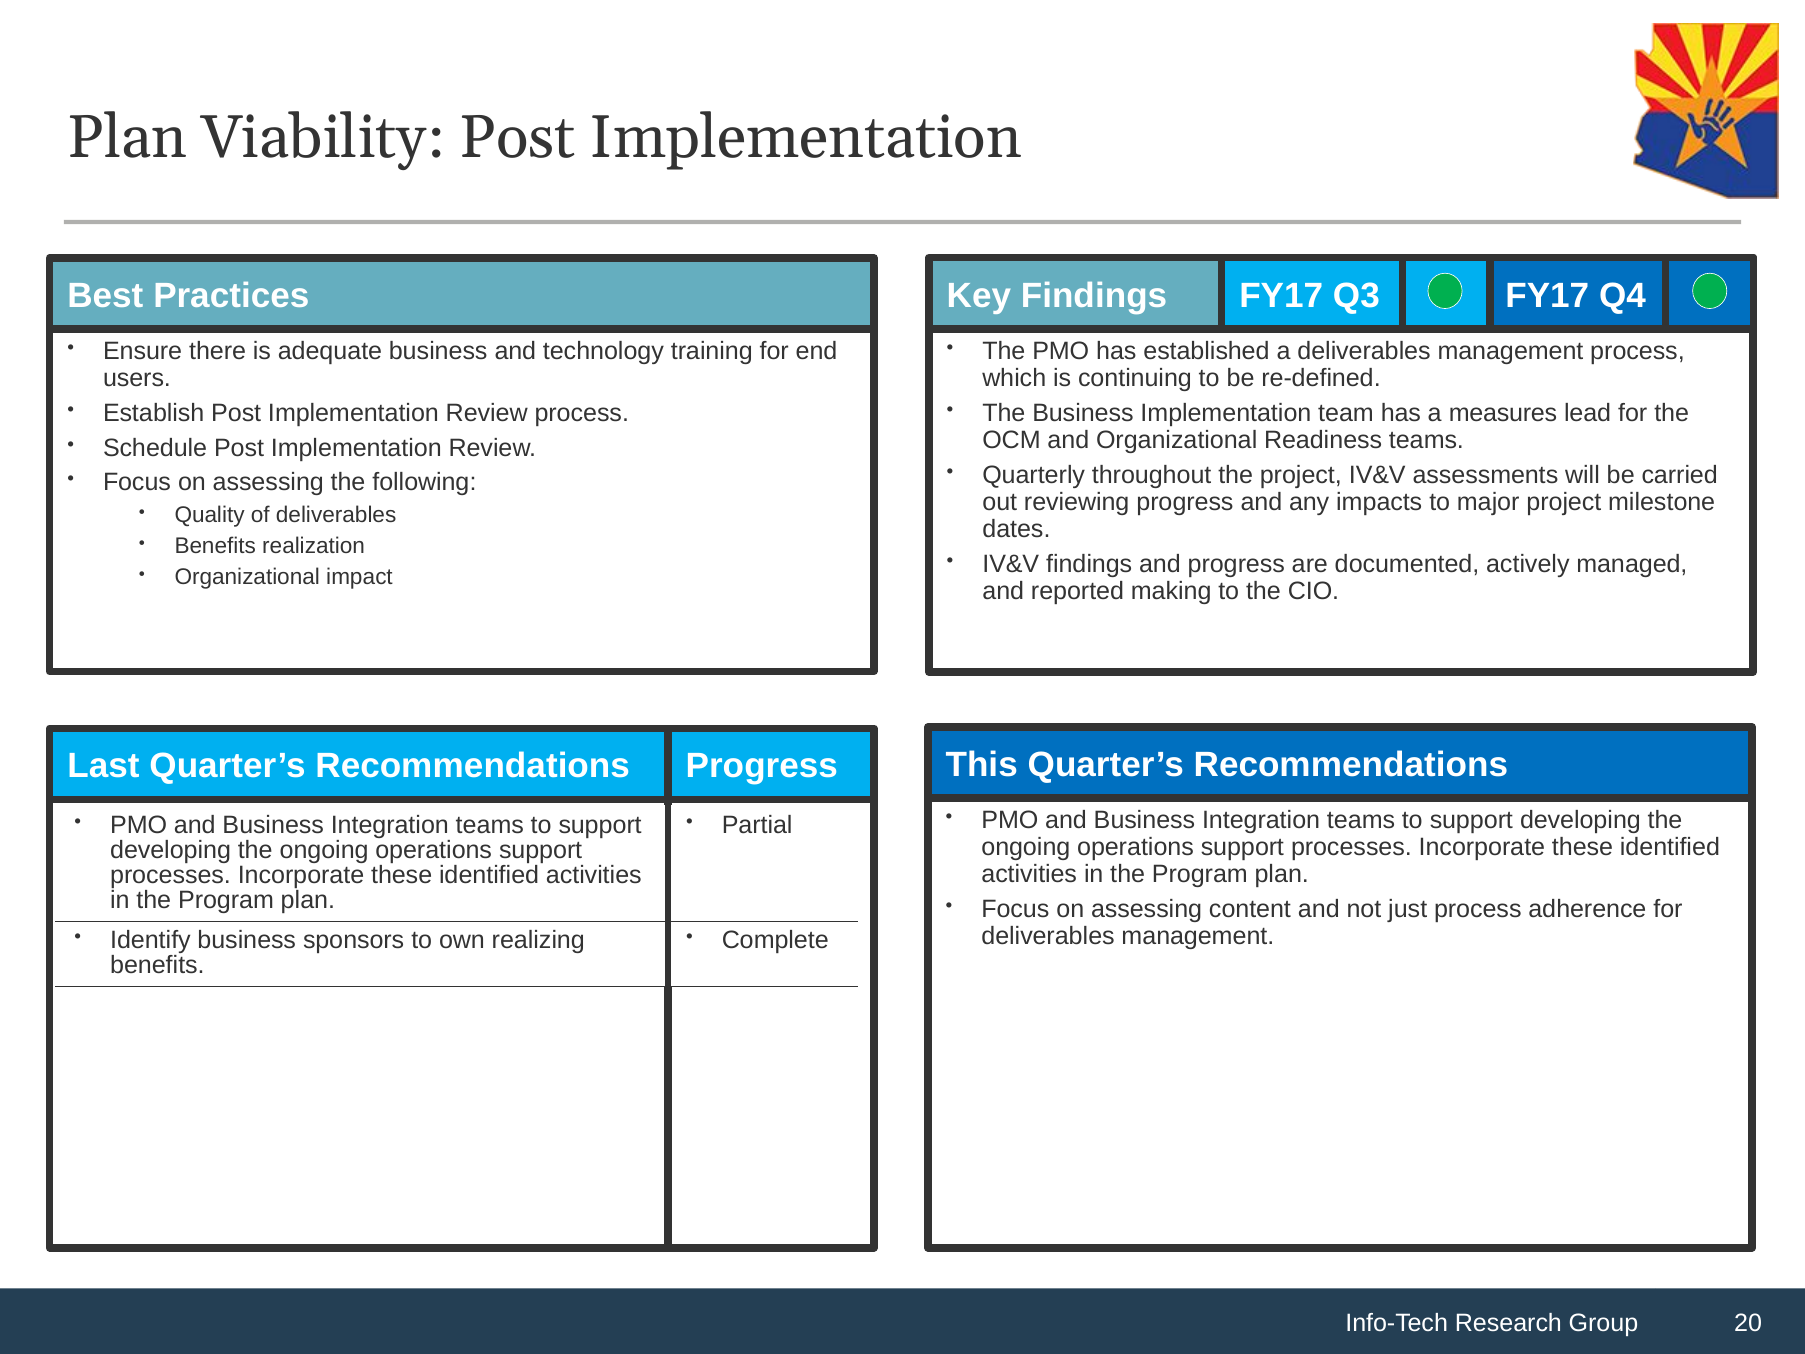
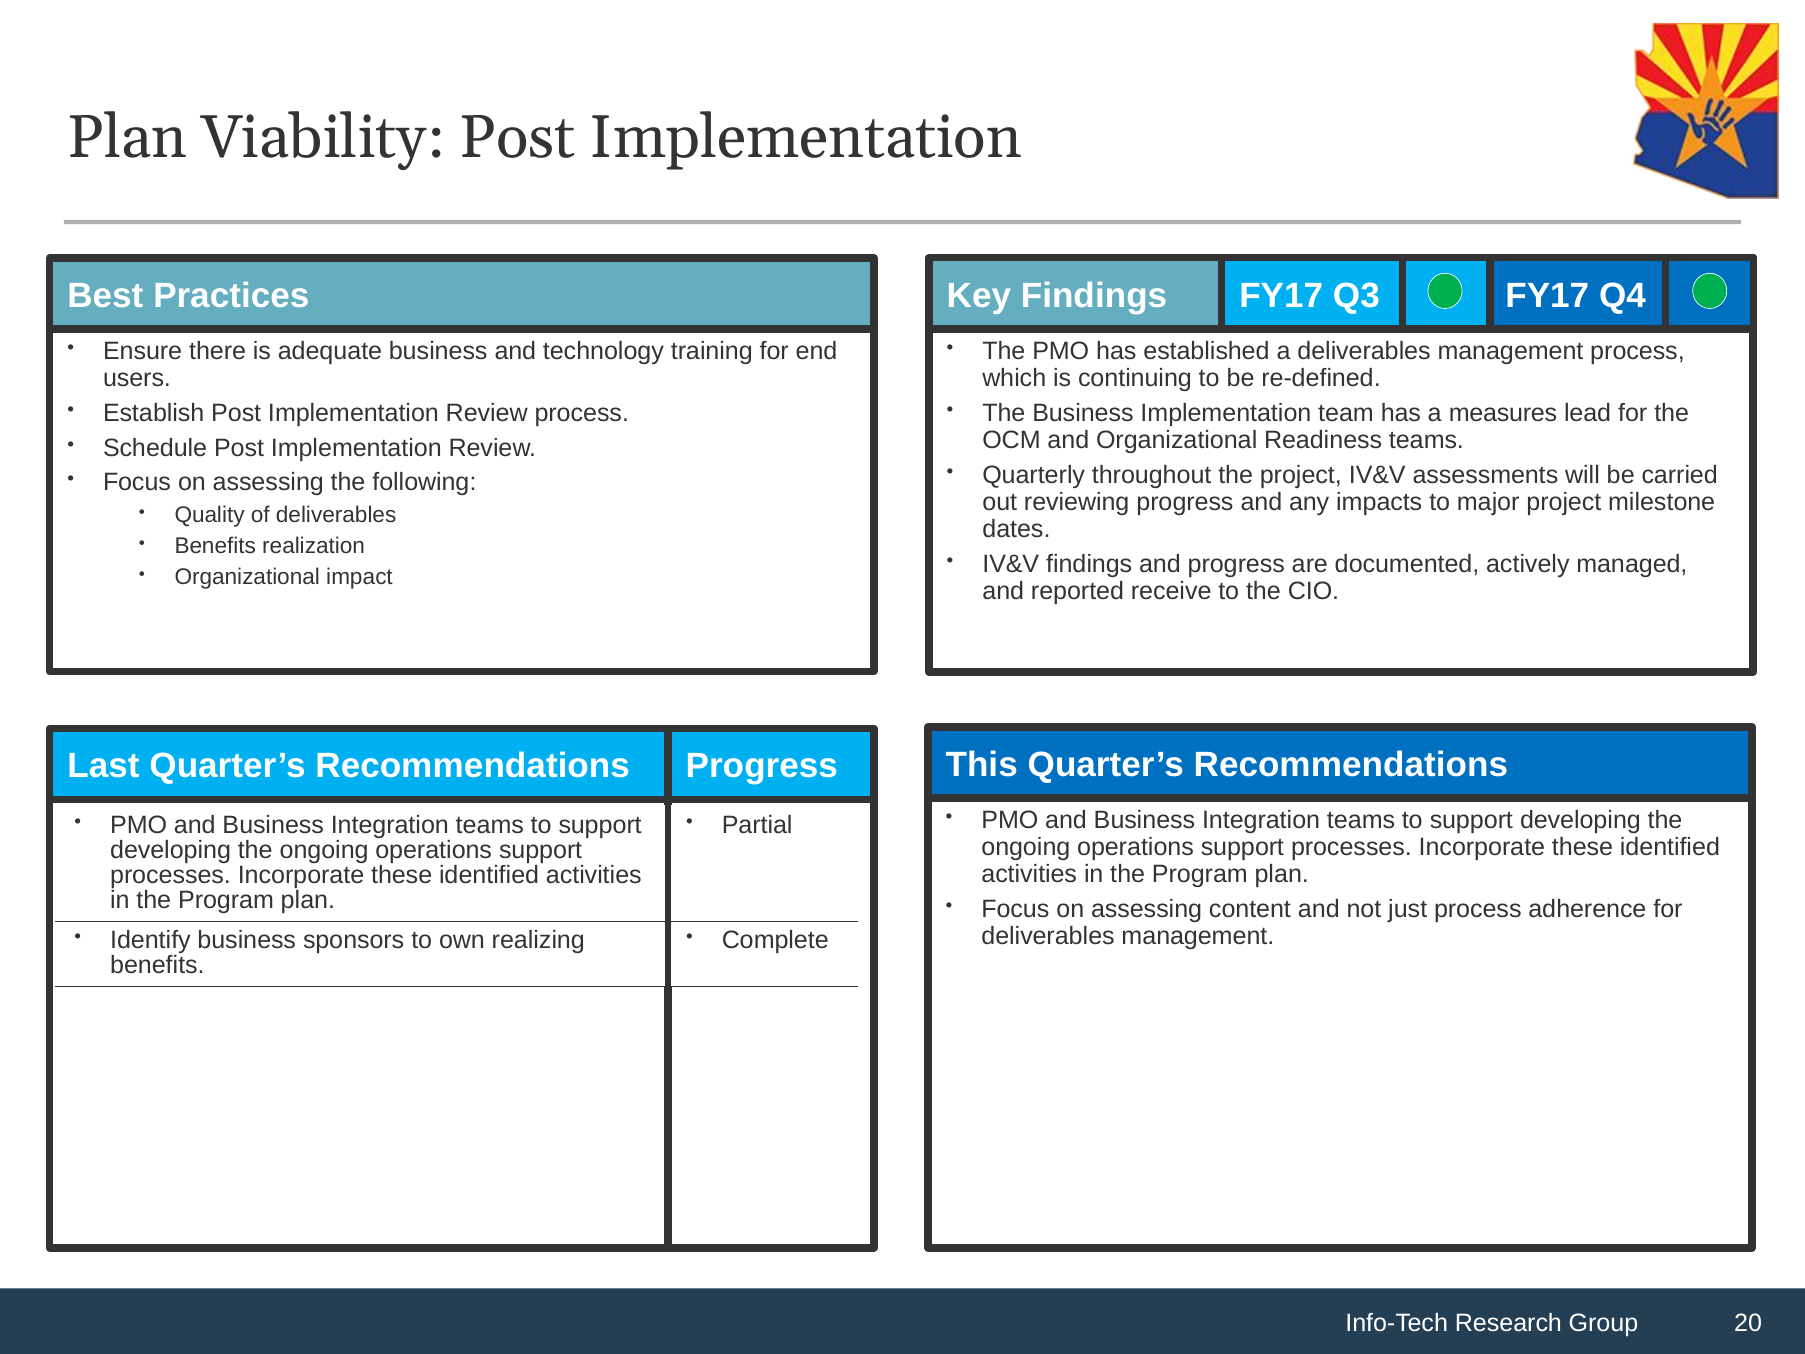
making: making -> receive (1171, 591)
